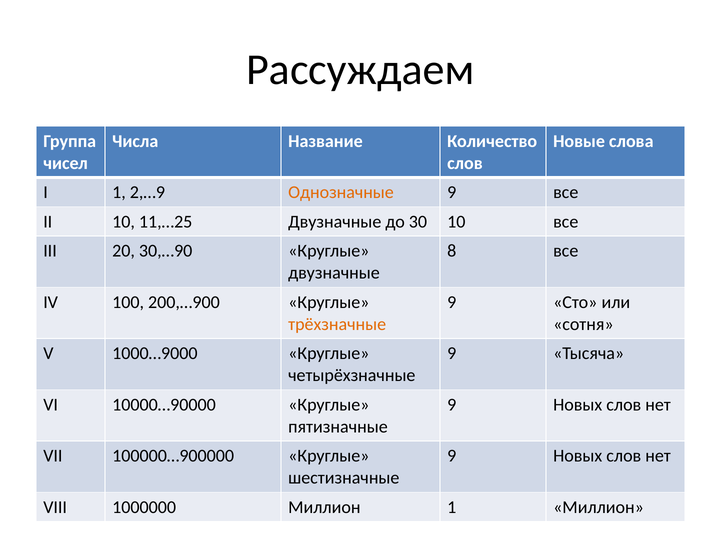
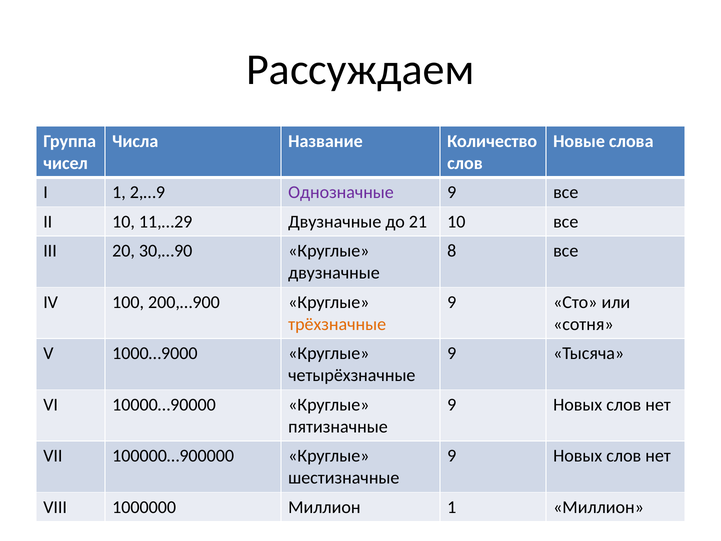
Однозначные colour: orange -> purple (341, 192)
11,…25: 11,…25 -> 11,…29 (166, 221)
30: 30 -> 21 (418, 221)
